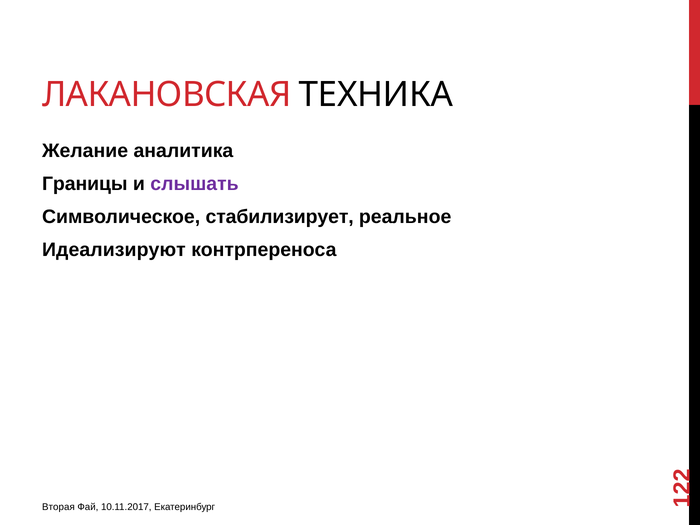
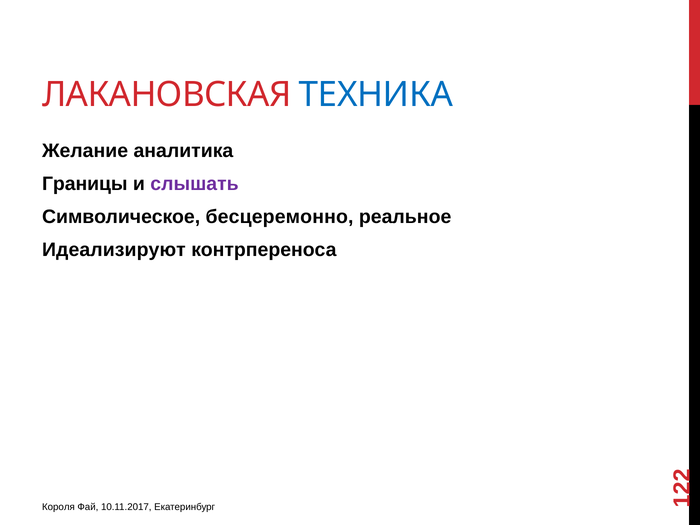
ТЕХНИКА colour: black -> blue (376, 95)
стабилизирует: стабилизирует -> бесцеремонно (280, 217)
Вторая: Вторая -> Короля (58, 507)
